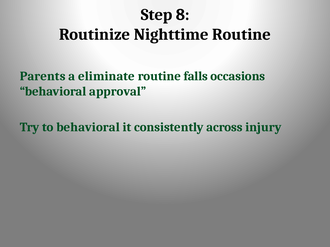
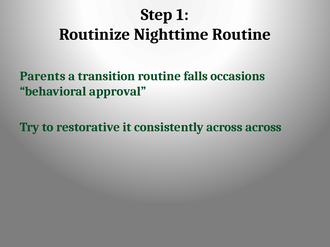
8: 8 -> 1 (182, 15)
eliminate: eliminate -> transition (107, 76)
to behavioral: behavioral -> restorative (88, 127)
across injury: injury -> across (263, 127)
